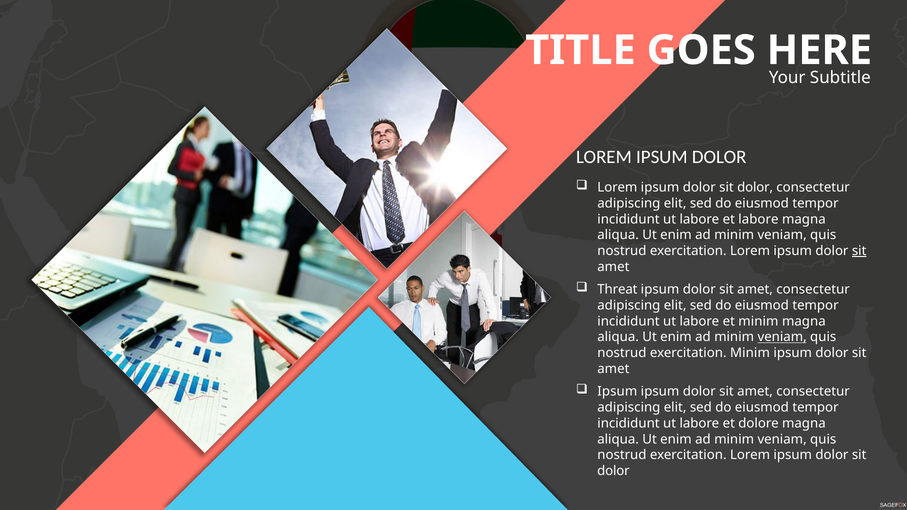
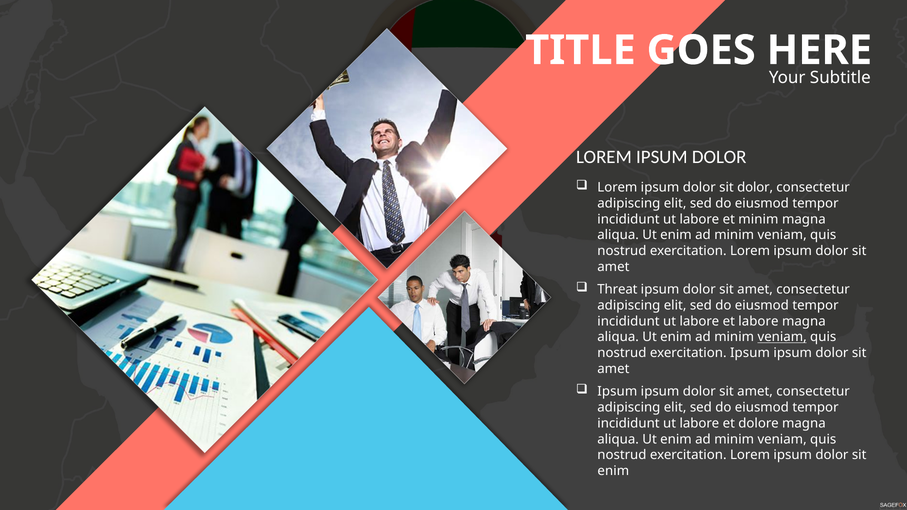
et labore: labore -> minim (758, 219)
sit underline: present -> none (859, 251)
et minim: minim -> labore (758, 321)
exercitation Minim: Minim -> Ipsum (750, 353)
dolor: dolor -> enim (613, 471)
